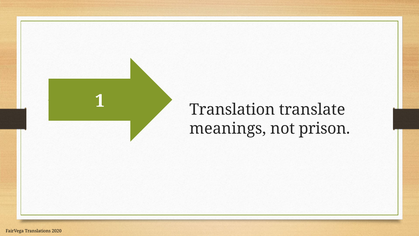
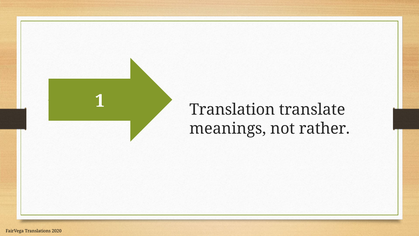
prison: prison -> rather (324, 128)
